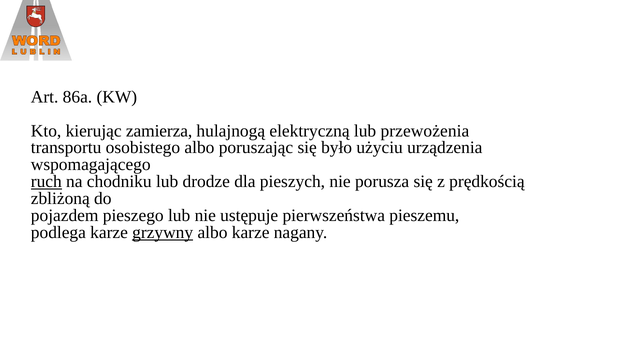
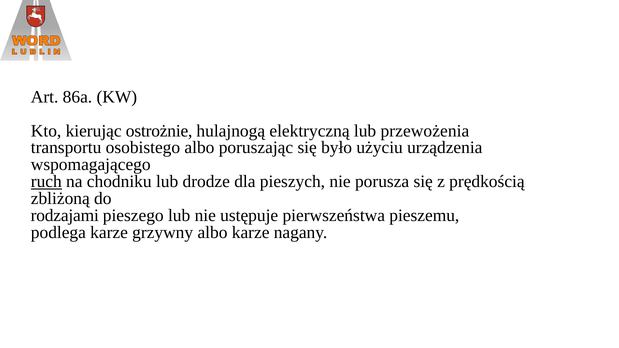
zamierza: zamierza -> ostrożnie (159, 131)
pojazdem: pojazdem -> rodzajami (65, 216)
grzywny underline: present -> none (163, 233)
